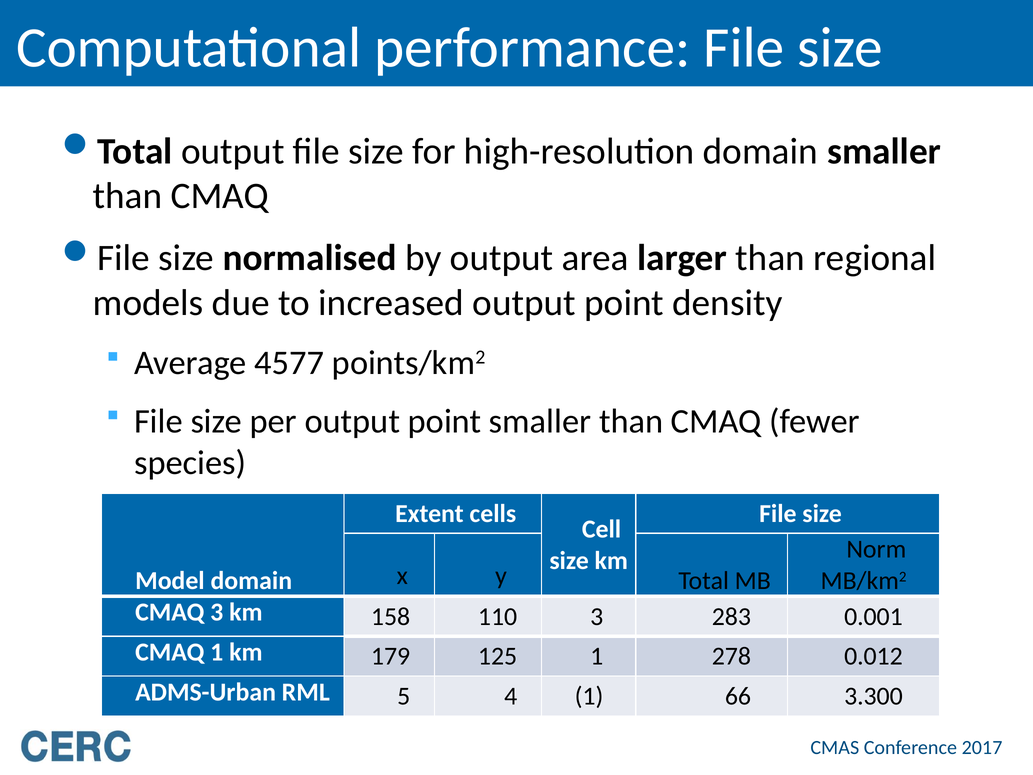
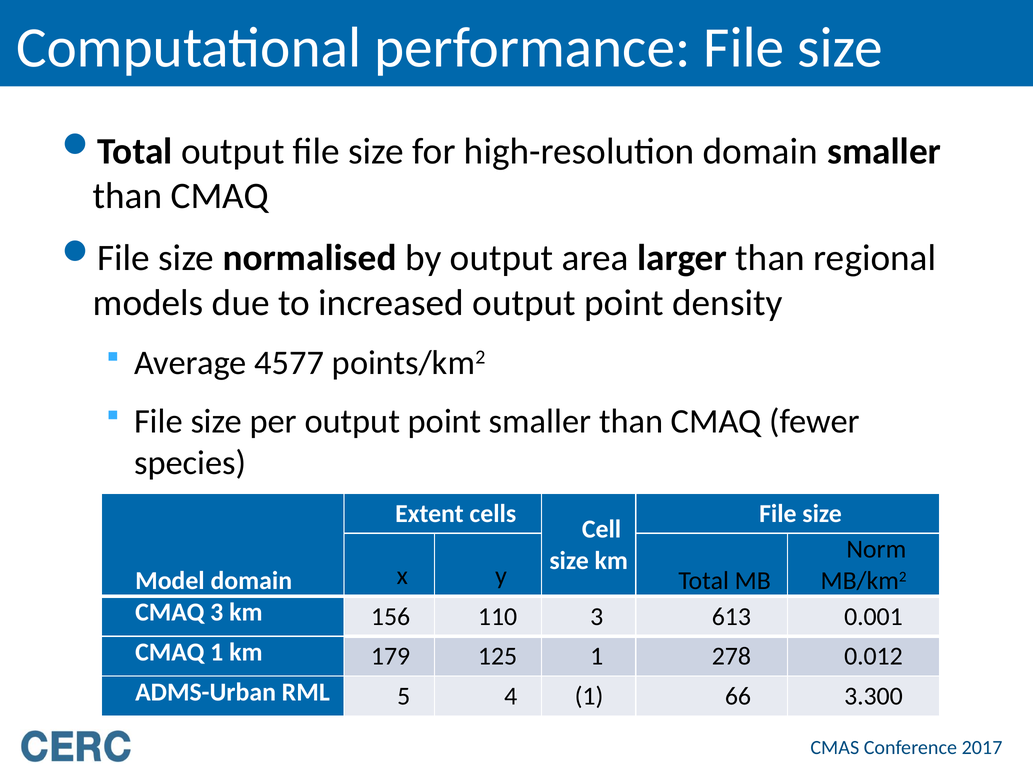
158: 158 -> 156 (391, 616)
283: 283 -> 613 (731, 616)
